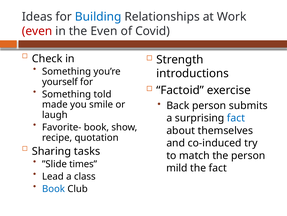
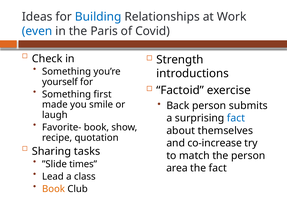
even colour: red -> blue (37, 31)
the Even: Even -> Paris (104, 31)
told: told -> first (103, 94)
co-induced: co-induced -> co-increase (215, 143)
mild: mild -> area (177, 168)
Book colour: blue -> orange (53, 188)
